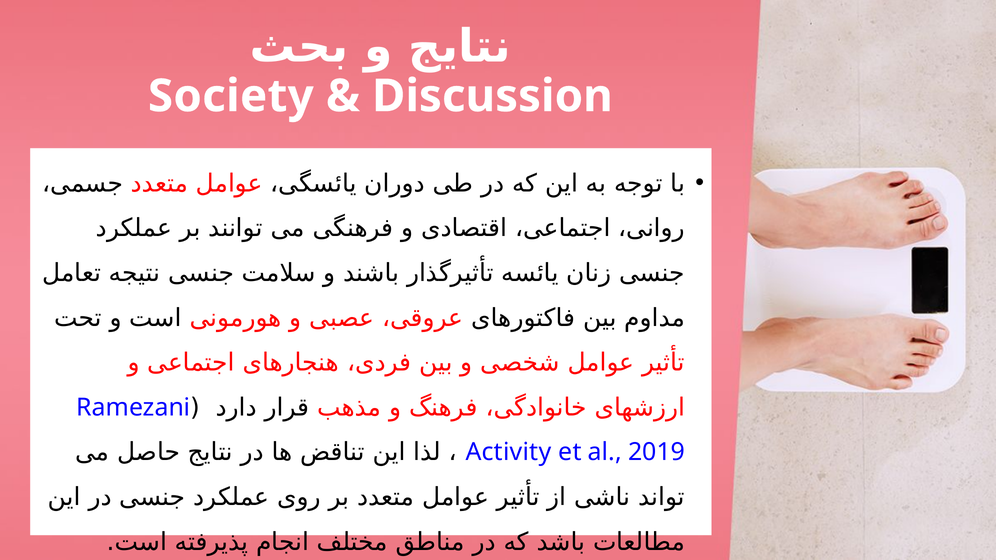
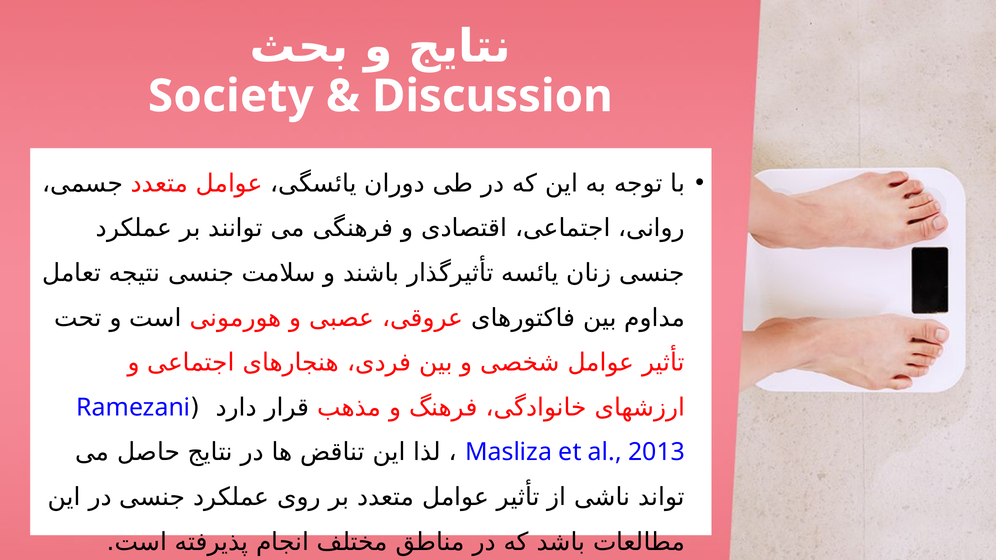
Activity: Activity -> Masliza (509, 452)
2019: 2019 -> 2013 (657, 452)
